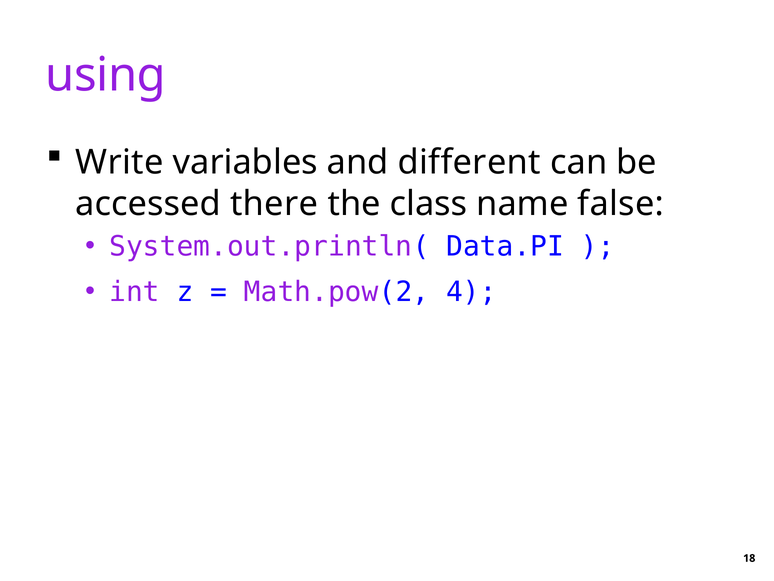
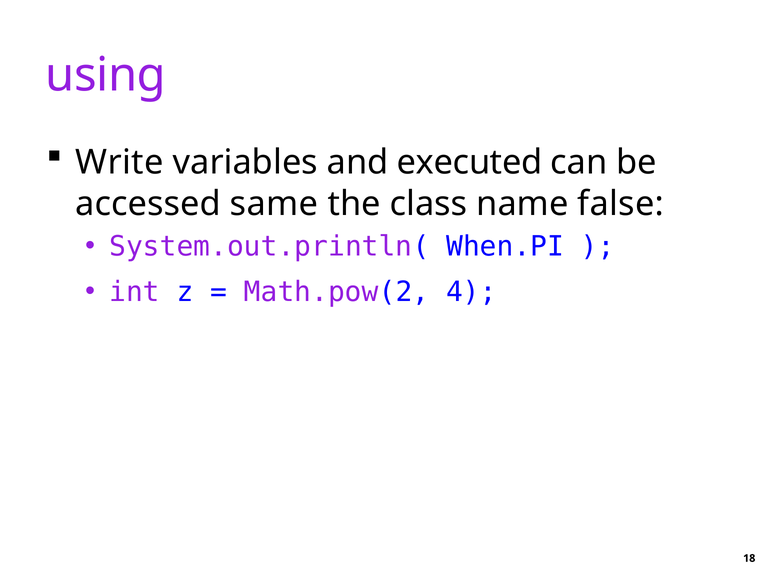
different: different -> executed (470, 162)
there: there -> same (274, 204)
Data.PI: Data.PI -> When.PI (505, 246)
